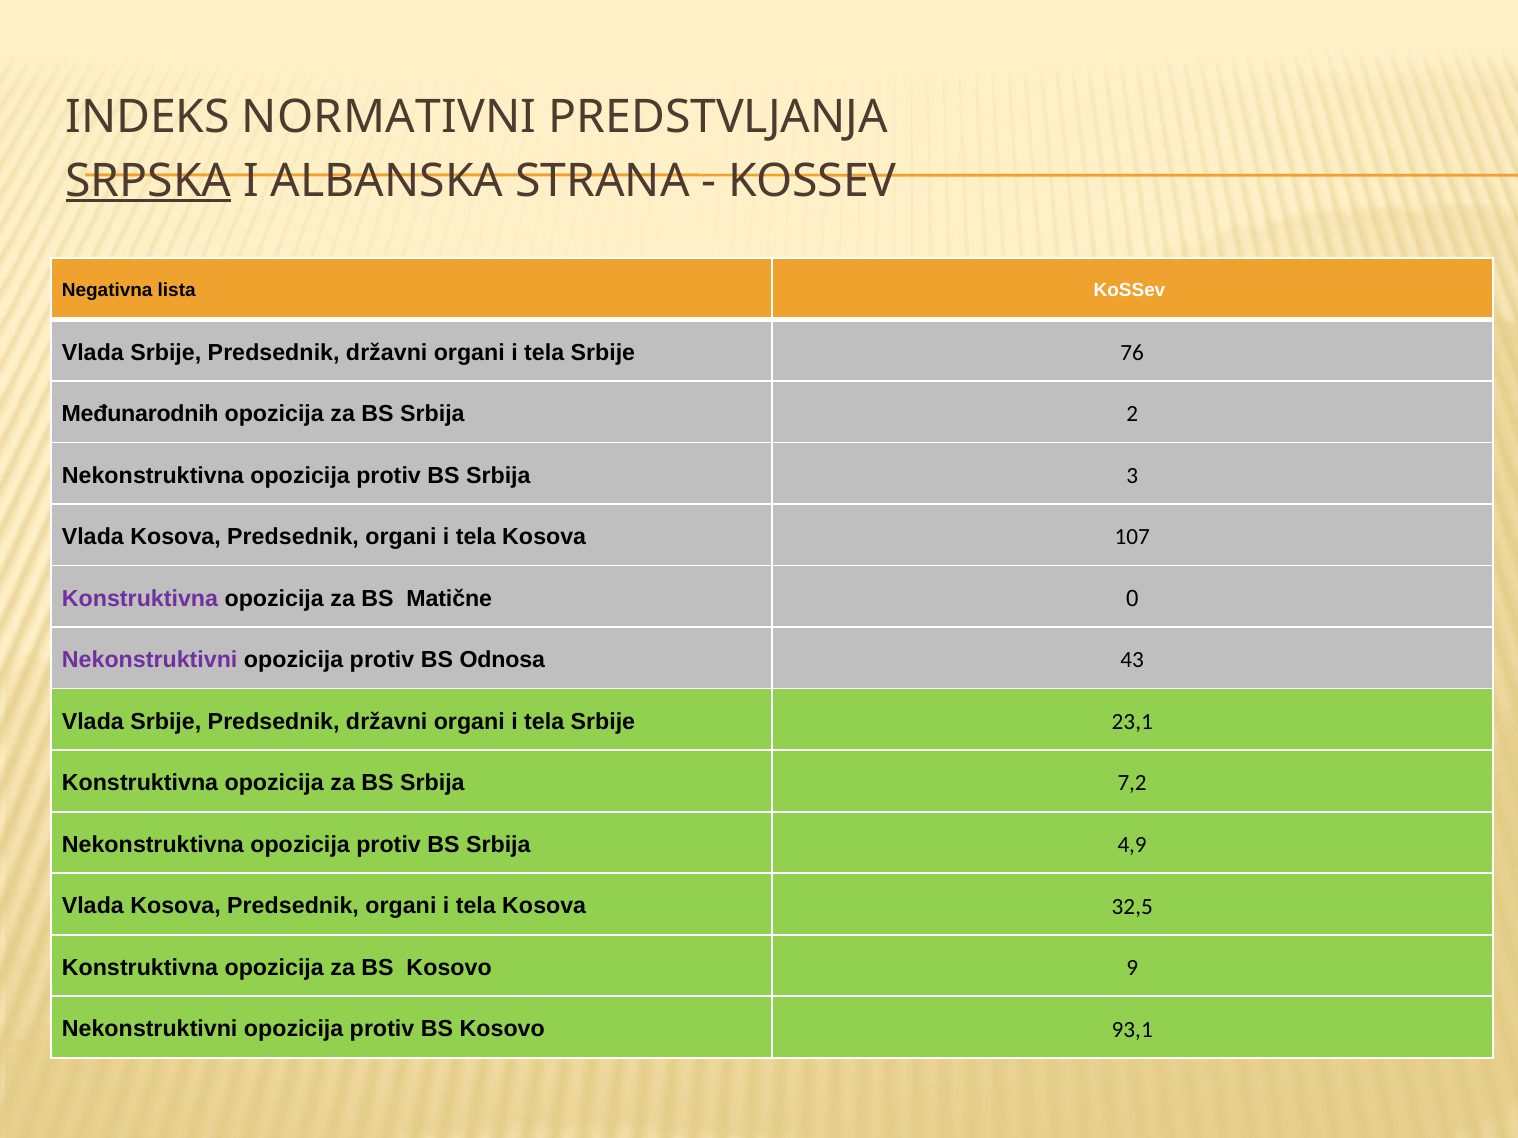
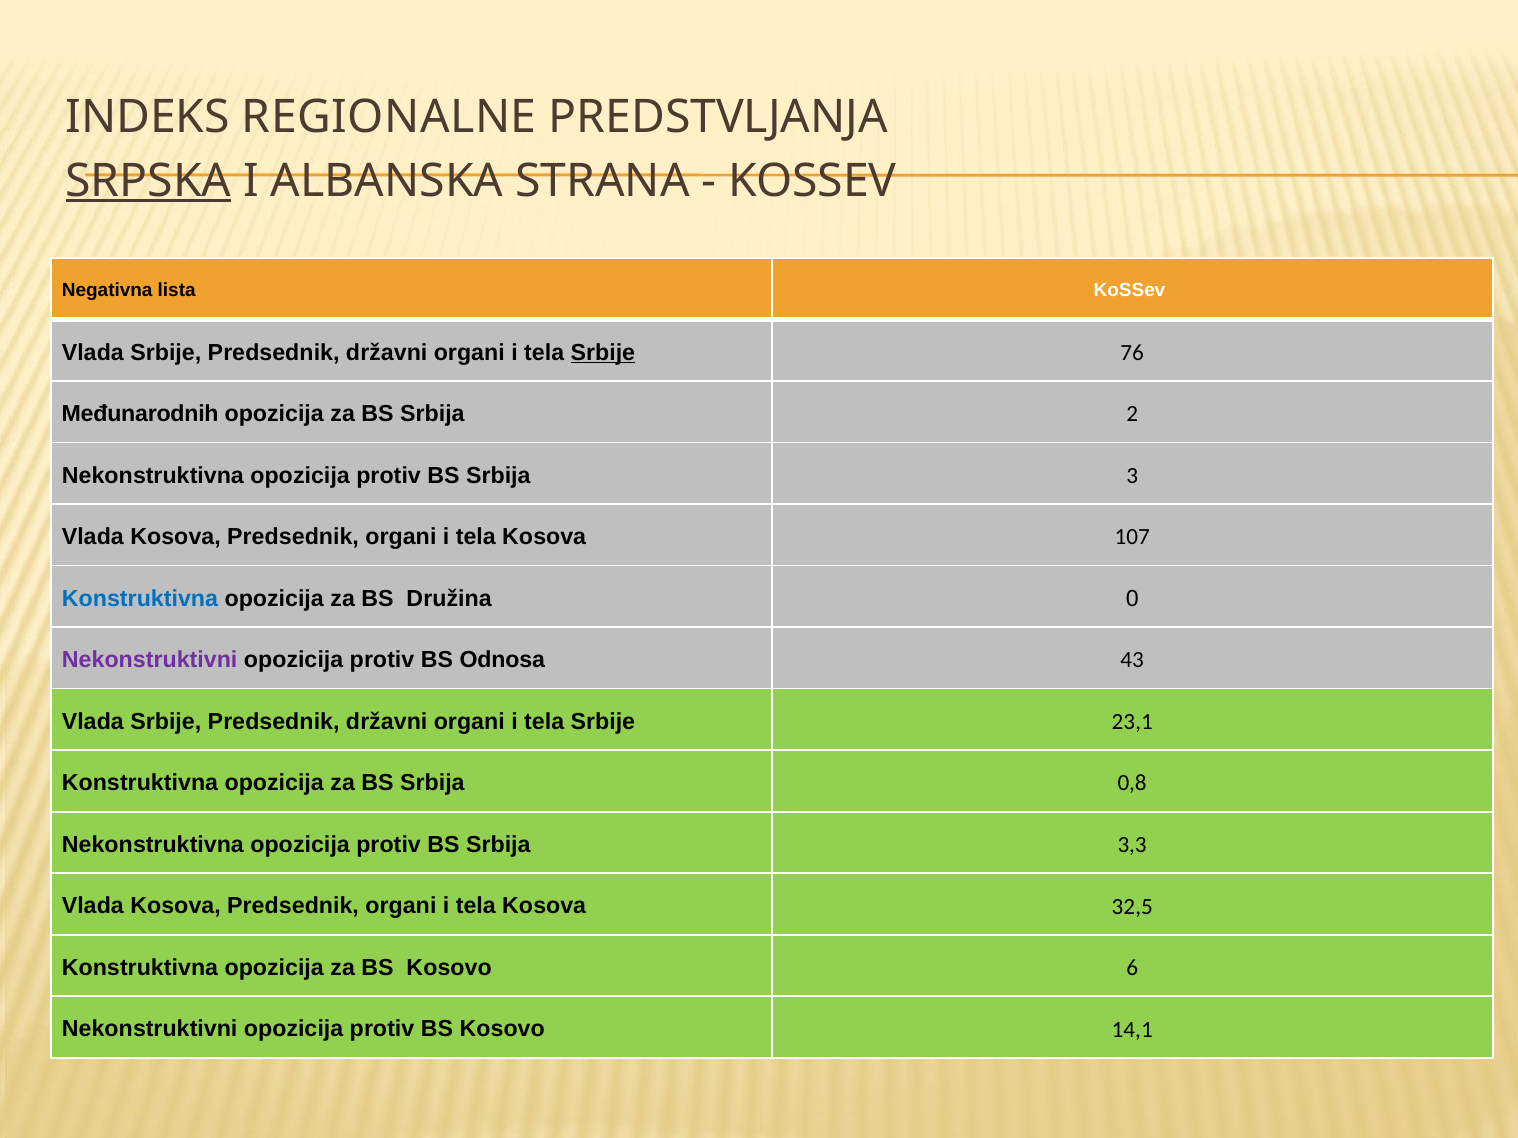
NORMATIVNI: NORMATIVNI -> REGIONALNE (389, 118)
Srbije underline: none -> present (603, 353)
Konstruktivna colour: purple -> blue (140, 599)
Matične: Matične -> Družina (449, 599)
7,2: 7,2 -> 0,8 (1132, 784)
4,9: 4,9 -> 3,3 (1132, 845)
9: 9 -> 6 (1132, 968)
93,1: 93,1 -> 14,1 (1132, 1030)
